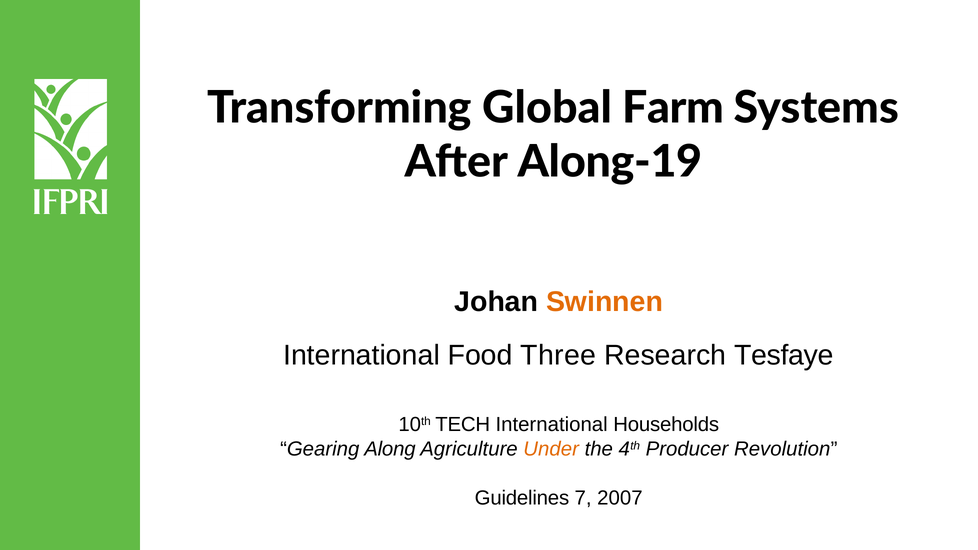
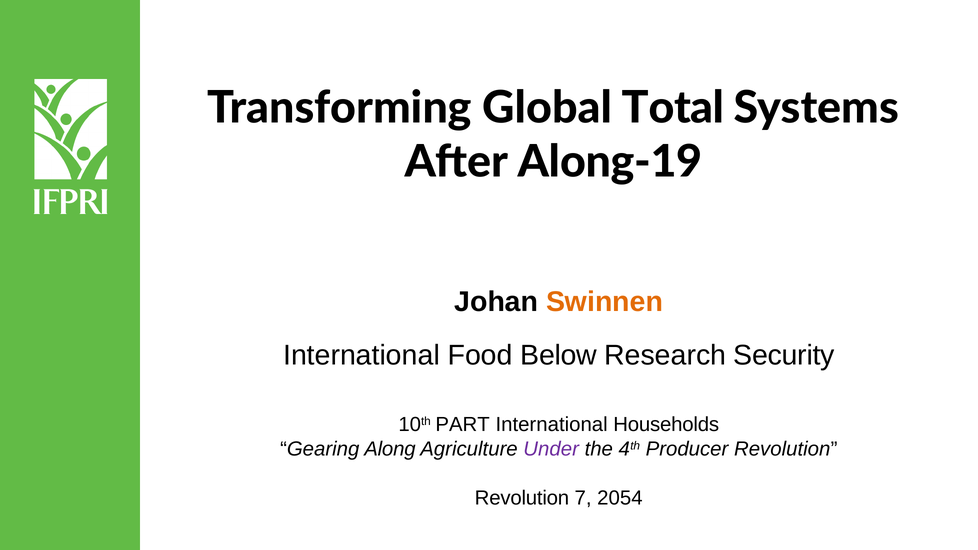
Farm: Farm -> Total (673, 108)
Three: Three -> Below (559, 356)
Tesfaye: Tesfaye -> Security (784, 356)
TECH: TECH -> PART (463, 425)
Under colour: orange -> purple (551, 449)
Guidelines: Guidelines -> Revolution (522, 498)
2007: 2007 -> 2054 (620, 498)
